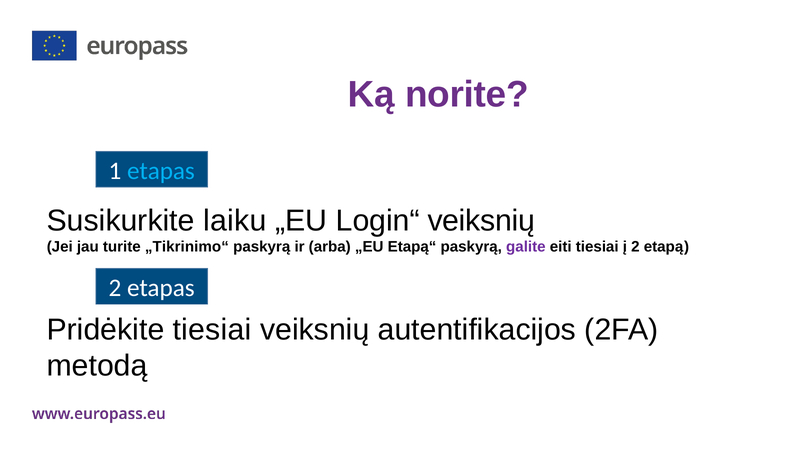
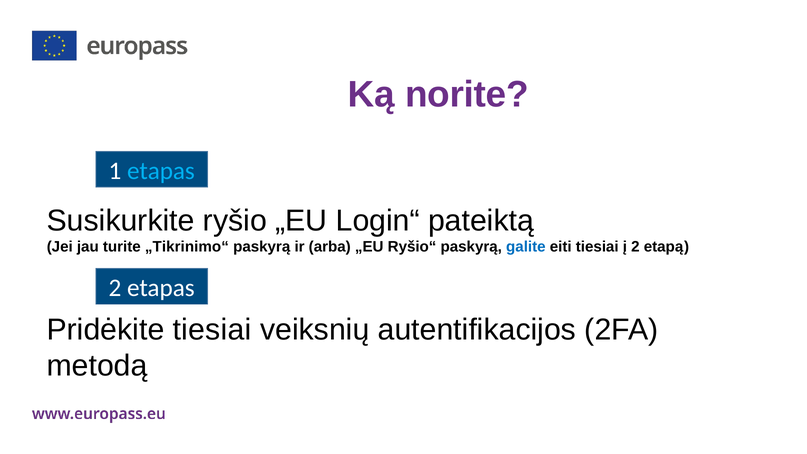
laiku: laiku -> ryšio (235, 221)
Login“ veiksnių: veiksnių -> pateiktą (481, 221)
Etapą“: Etapą“ -> Ryšio“ (412, 247)
galite colour: purple -> blue (526, 247)
